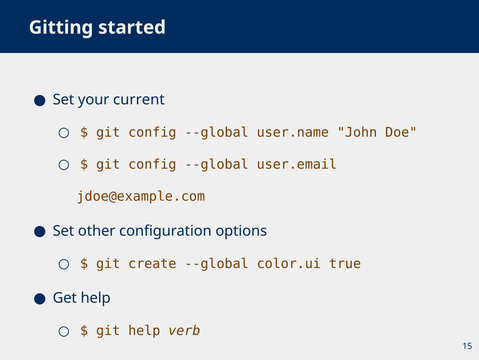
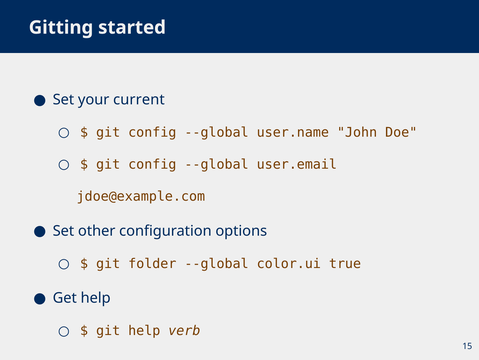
create: create -> folder (152, 263)
